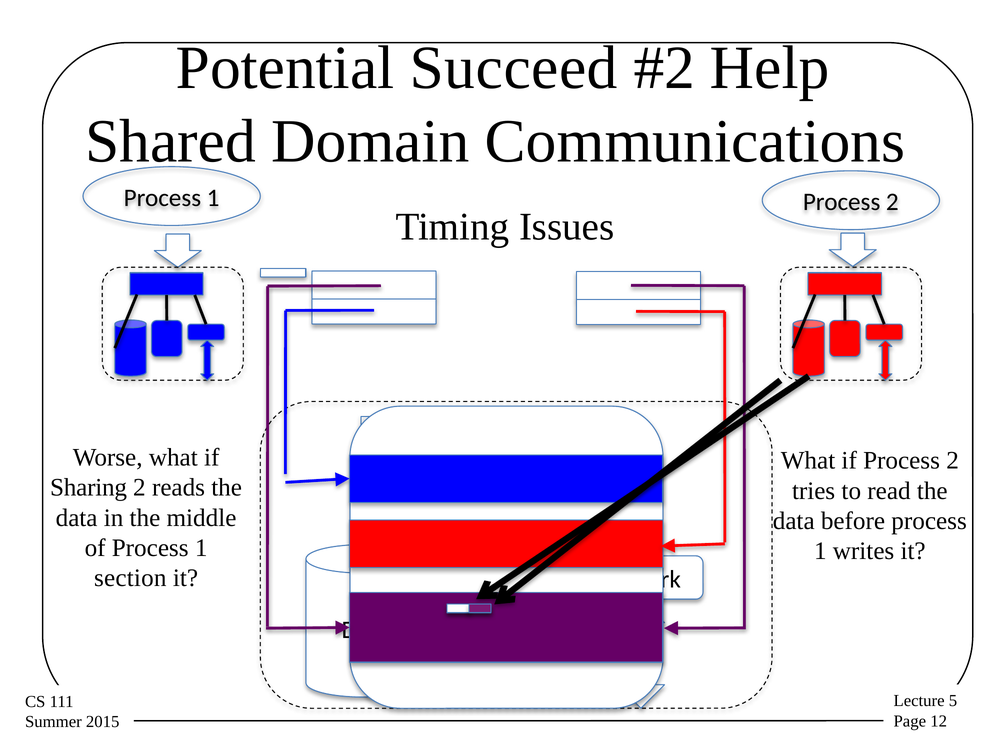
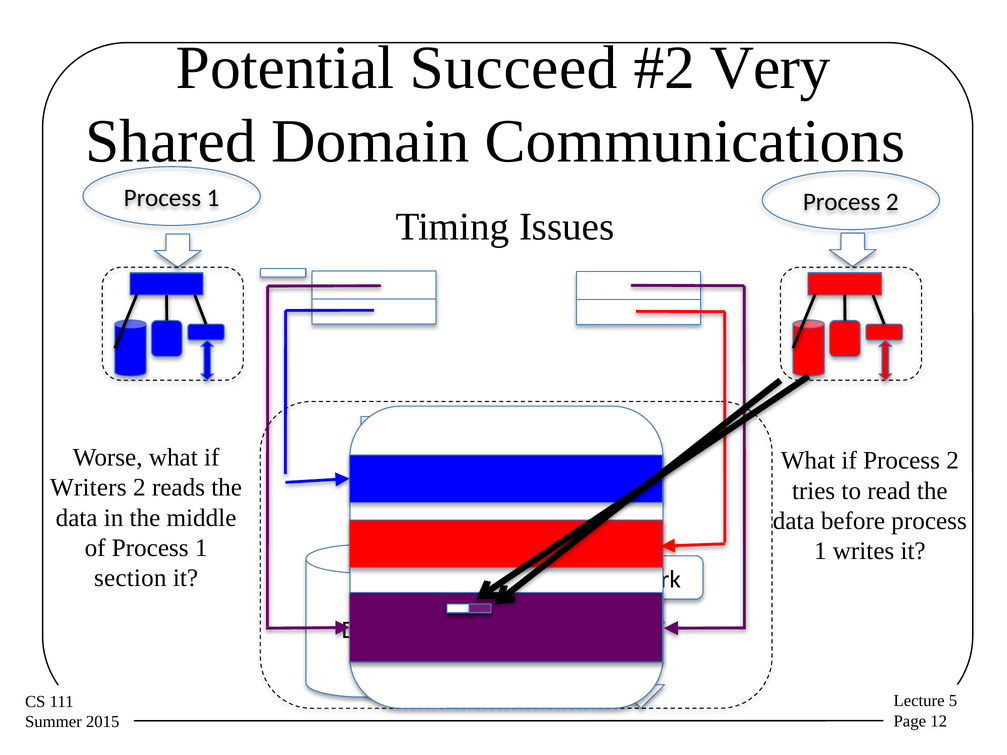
Help: Help -> Very (770, 68)
Sharing: Sharing -> Writers (88, 488)
